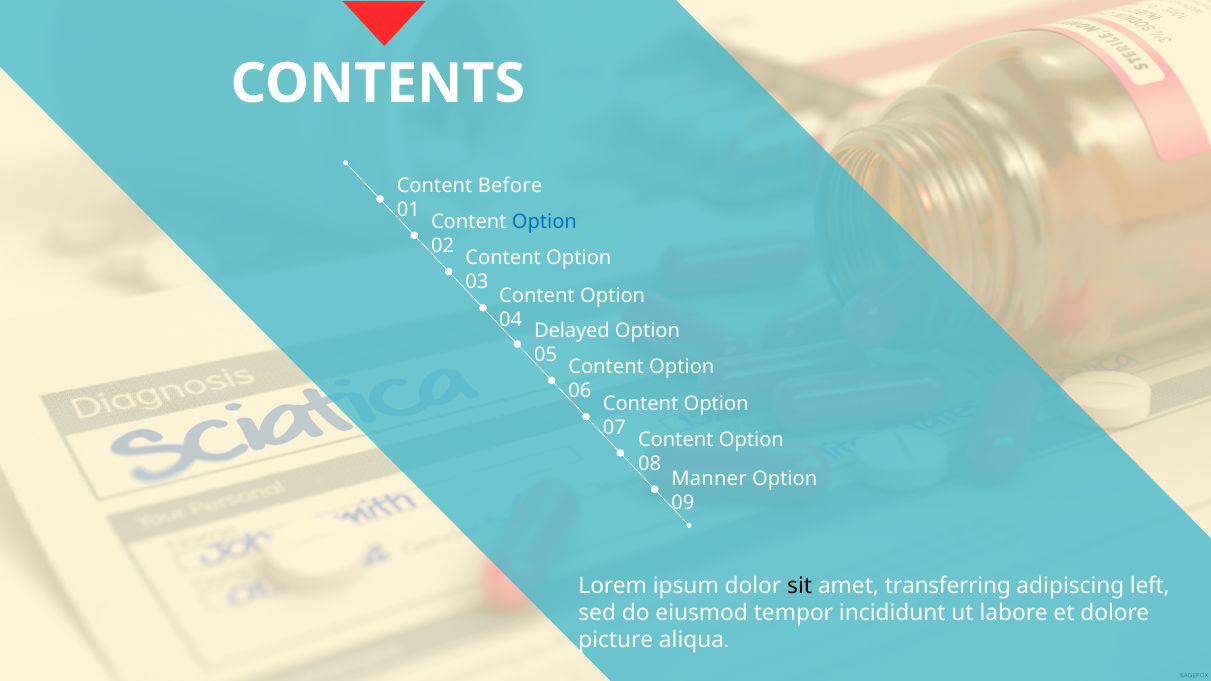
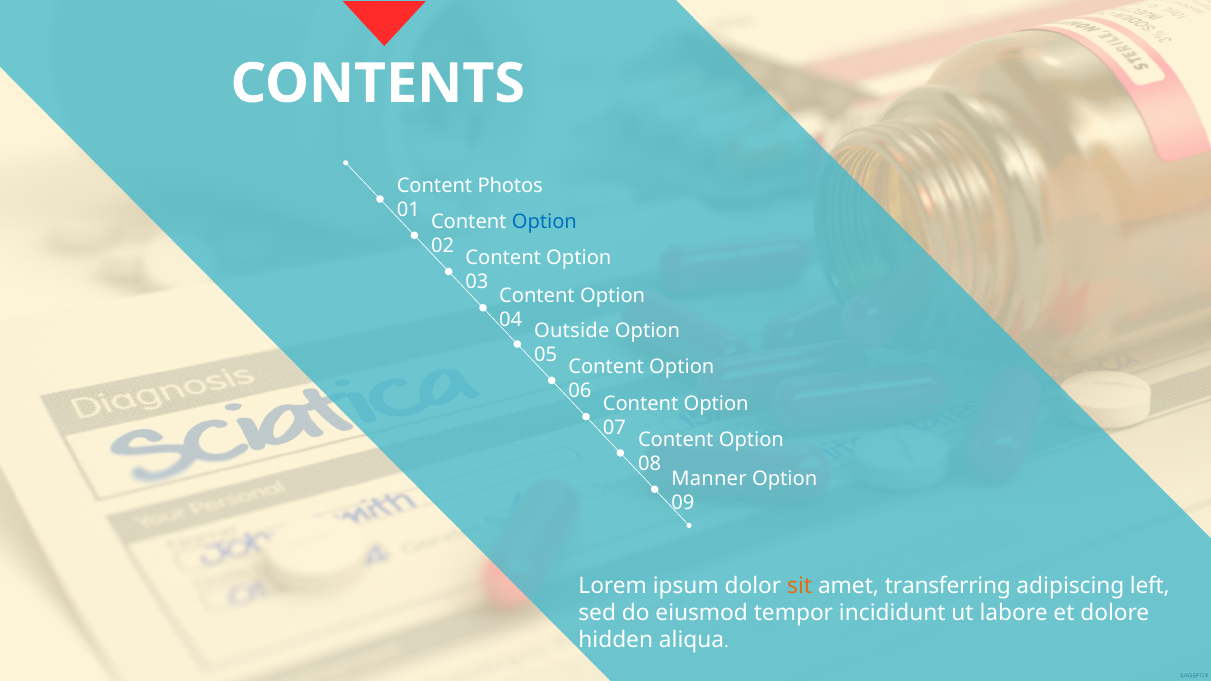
Before: Before -> Photos (510, 186)
Delayed: Delayed -> Outside (572, 331)
sit colour: black -> orange (800, 586)
picture: picture -> hidden (616, 640)
